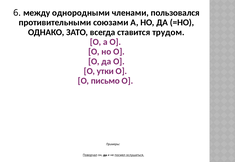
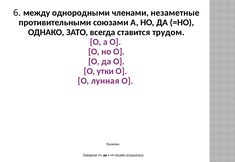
пользовался: пользовался -> незаметные (175, 13)
письмо: письмо -> лунная (105, 81)
